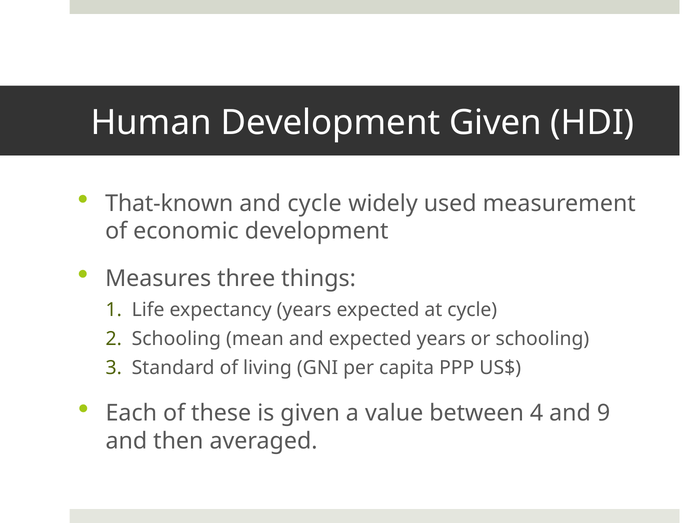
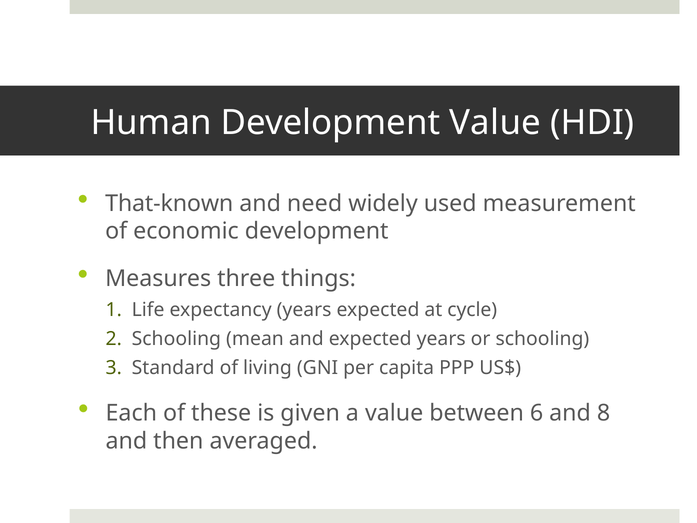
Development Given: Given -> Value (495, 123)
and cycle: cycle -> need (315, 203)
4: 4 -> 6 (537, 413)
9: 9 -> 8 (604, 413)
